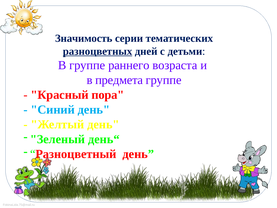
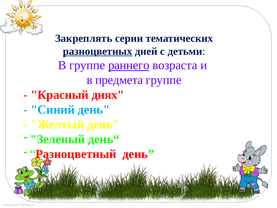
Значимость: Значимость -> Закреплять (84, 38)
раннего underline: none -> present (129, 65)
пора: пора -> днях (108, 95)
